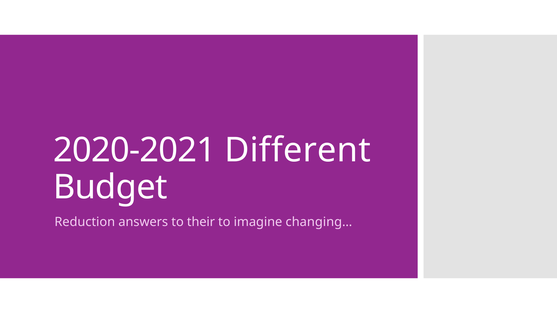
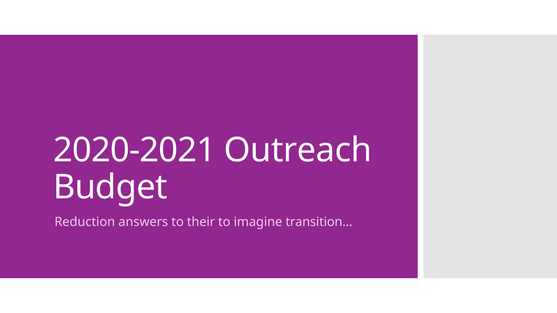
Different: Different -> Outreach (298, 150)
changing…: changing… -> transition… (319, 222)
